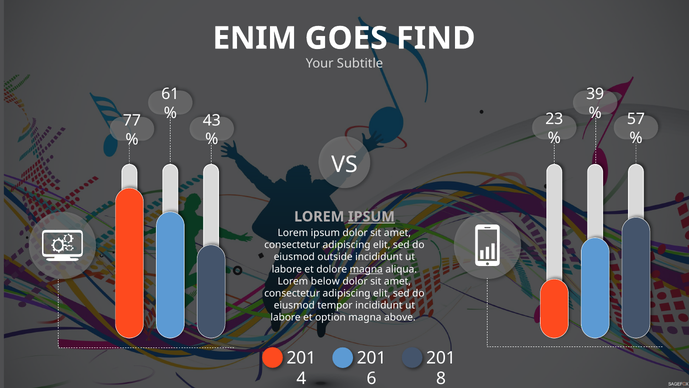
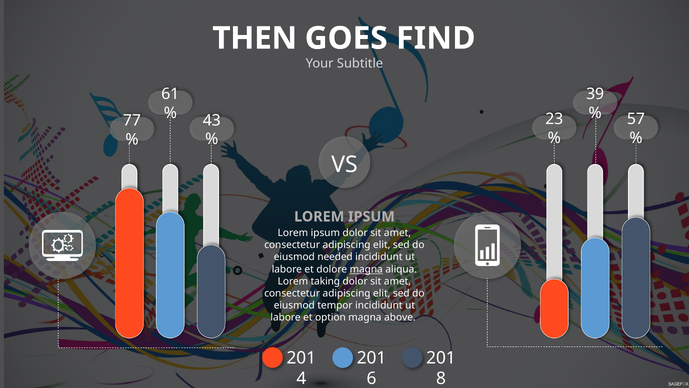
ENIM: ENIM -> THEN (255, 38)
IPSUM underline: present -> none (371, 216)
outside: outside -> needed (335, 257)
below: below -> taking (325, 281)
